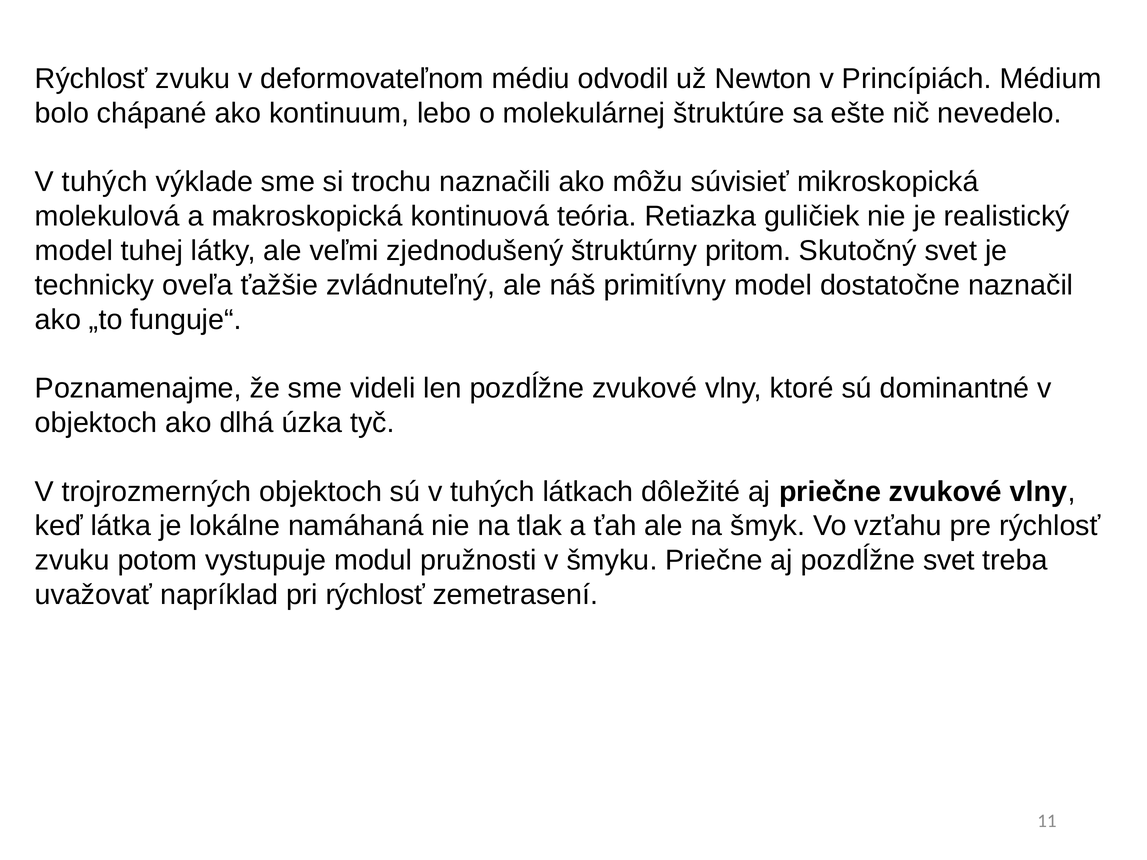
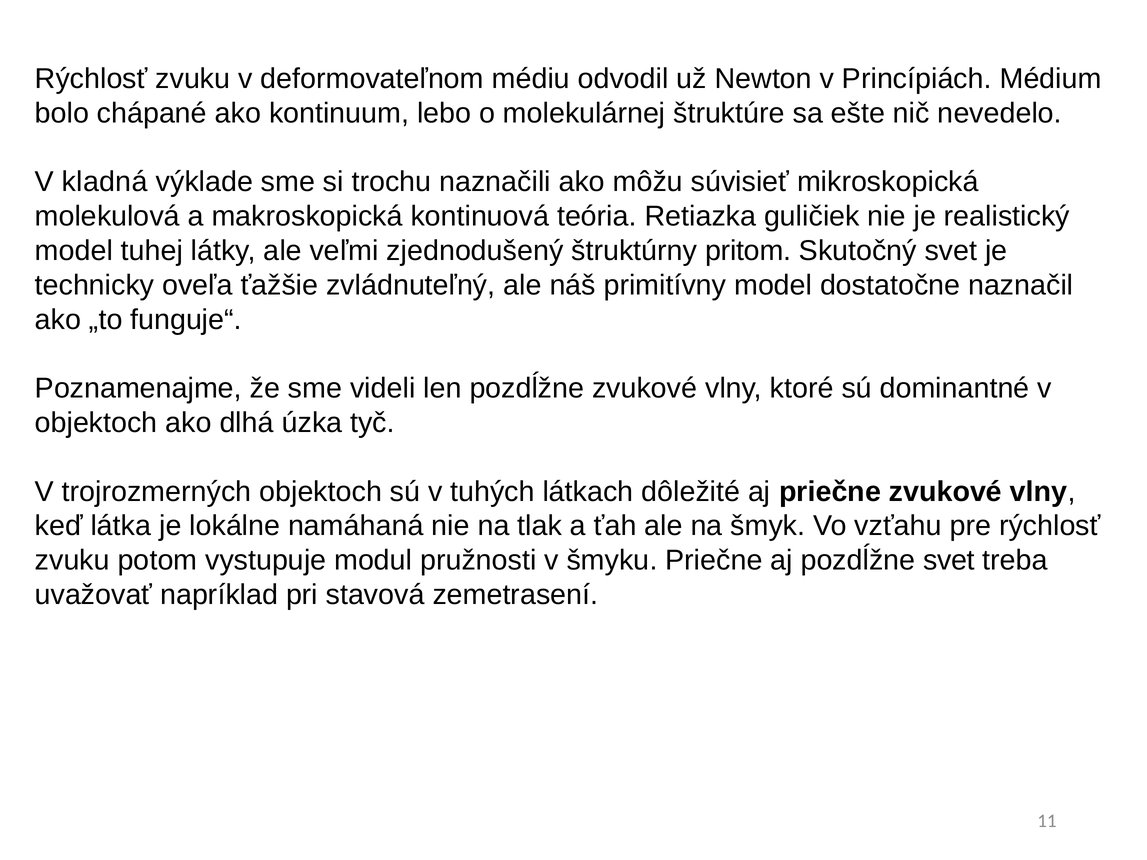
tuhých: tuhých -> kladná (105, 182)
pri rýchlosť: rýchlosť -> stavová (375, 595)
